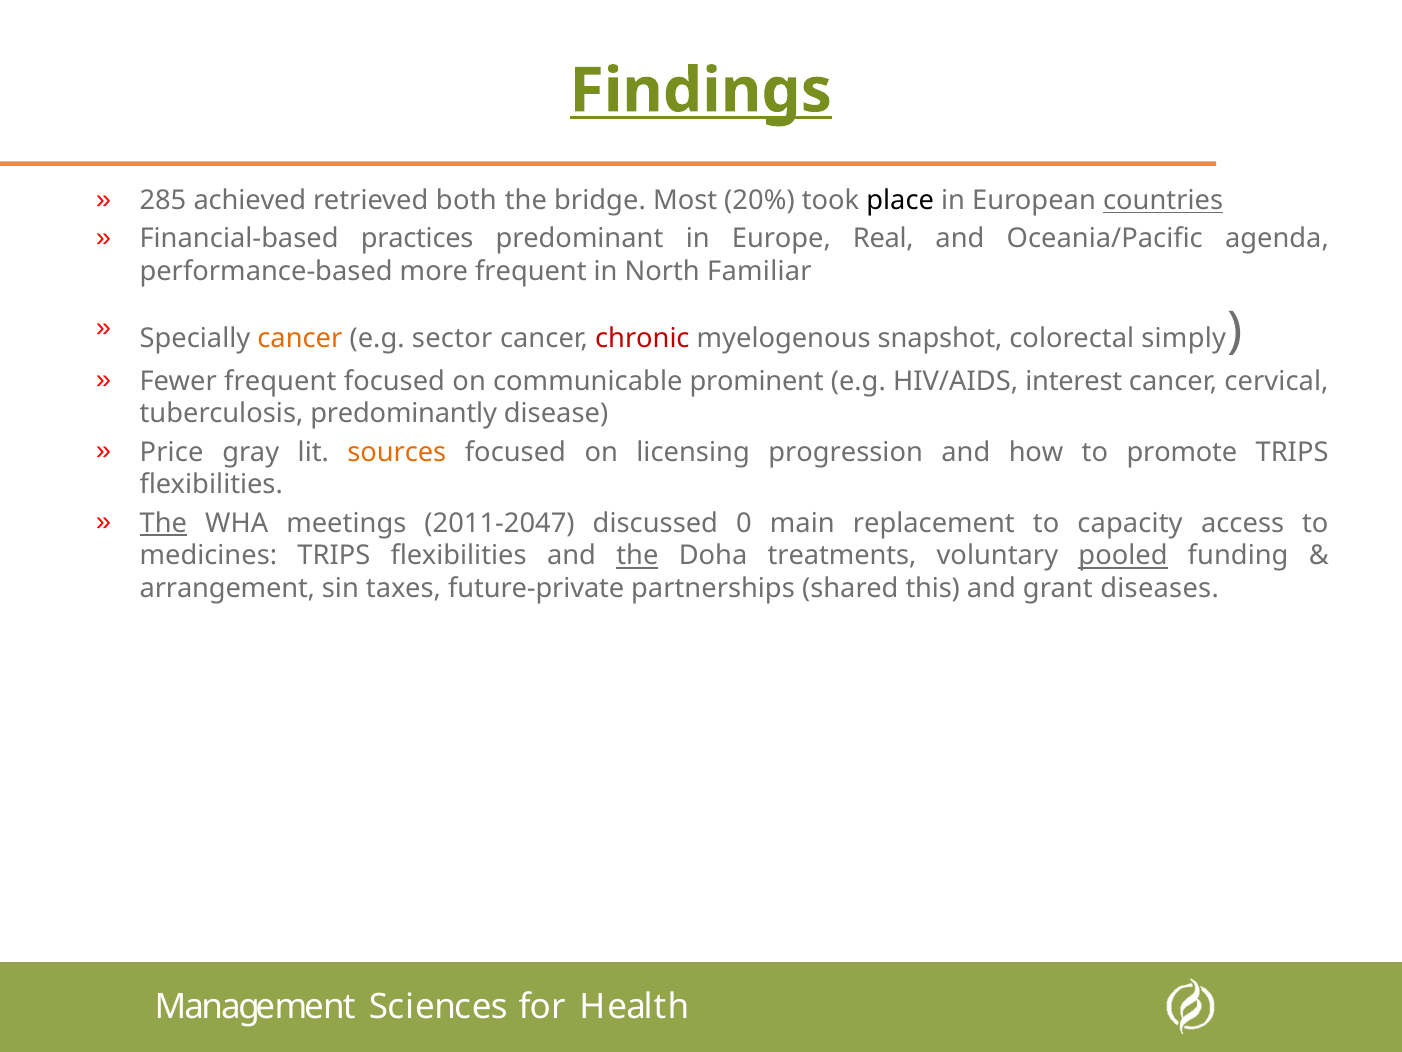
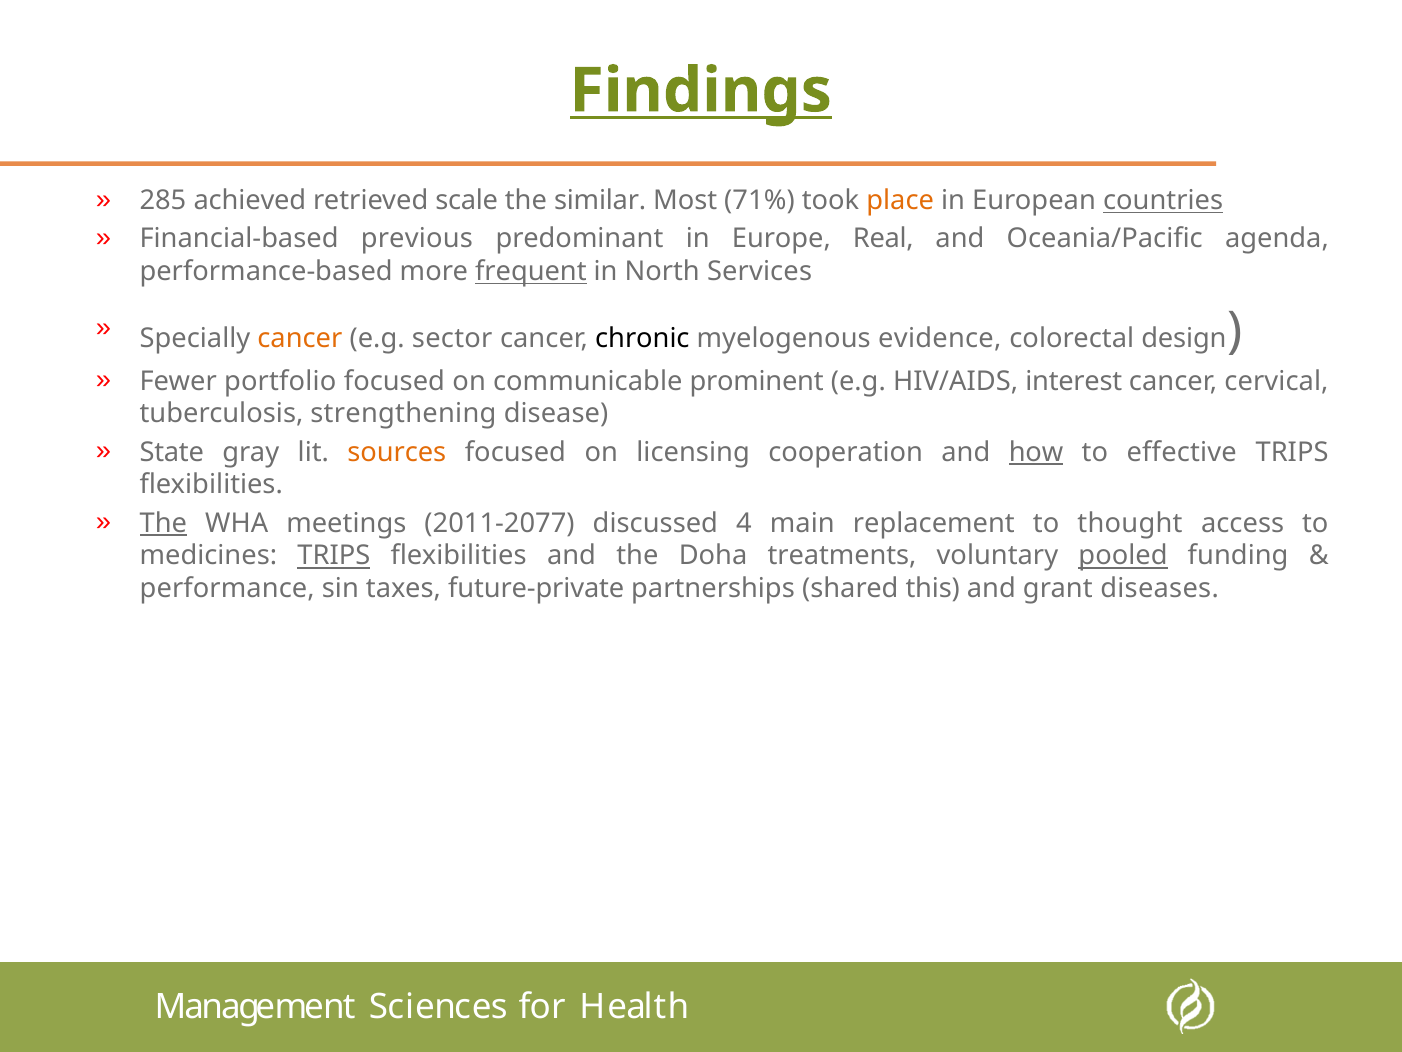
both: both -> scale (467, 201)
bridge: bridge -> similar (600, 201)
20%: 20% -> 71% (759, 201)
place colour: black -> orange (900, 201)
practices: practices -> previous (417, 239)
frequent underline: none -> present (531, 272)
Familiar: Familiar -> Services (760, 272)
chronic colour: red -> black (642, 338)
snapshot: snapshot -> evidence (940, 338)
simply: simply -> design (1184, 338)
Fewer frequent: frequent -> portfolio (280, 381)
predominantly: predominantly -> strengthening (403, 414)
Price: Price -> State (172, 452)
progression: progression -> cooperation (846, 452)
how underline: none -> present (1036, 452)
promote: promote -> effective (1182, 452)
2011-2047: 2011-2047 -> 2011-2077 (500, 523)
0: 0 -> 4 (744, 523)
capacity: capacity -> thought (1130, 523)
TRIPS underline: none -> present (334, 556)
the underline: present -> none (637, 556)
arrangement: arrangement -> performance (227, 589)
